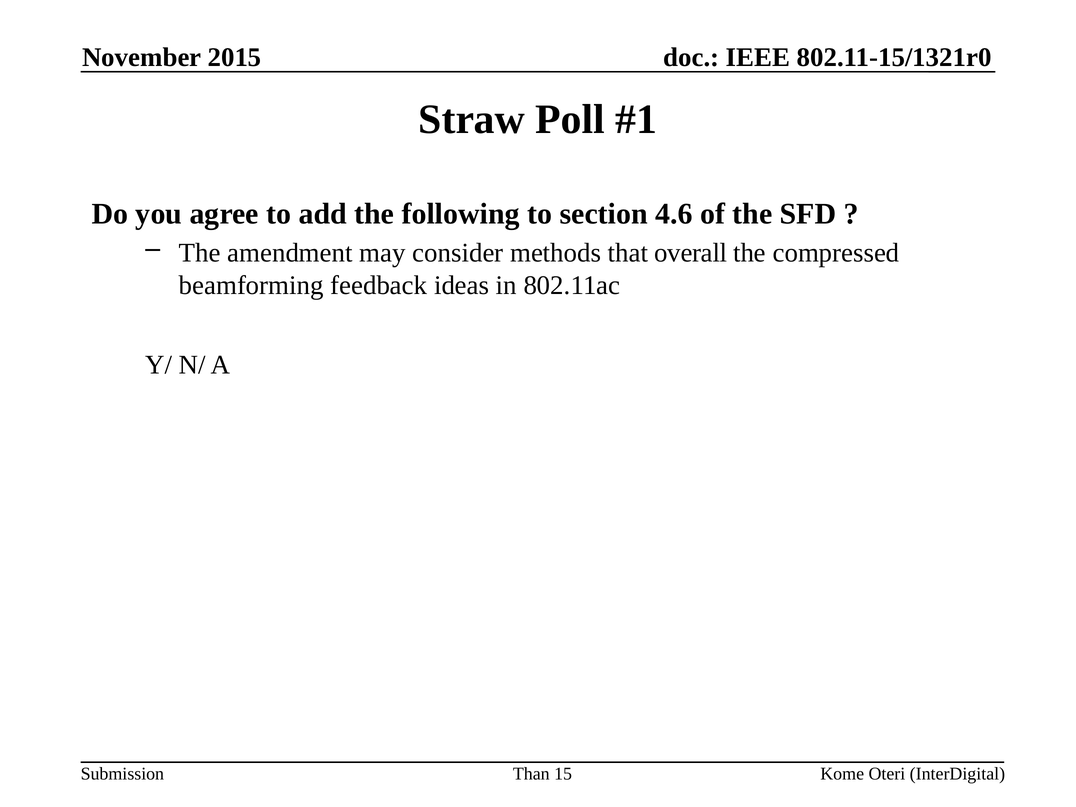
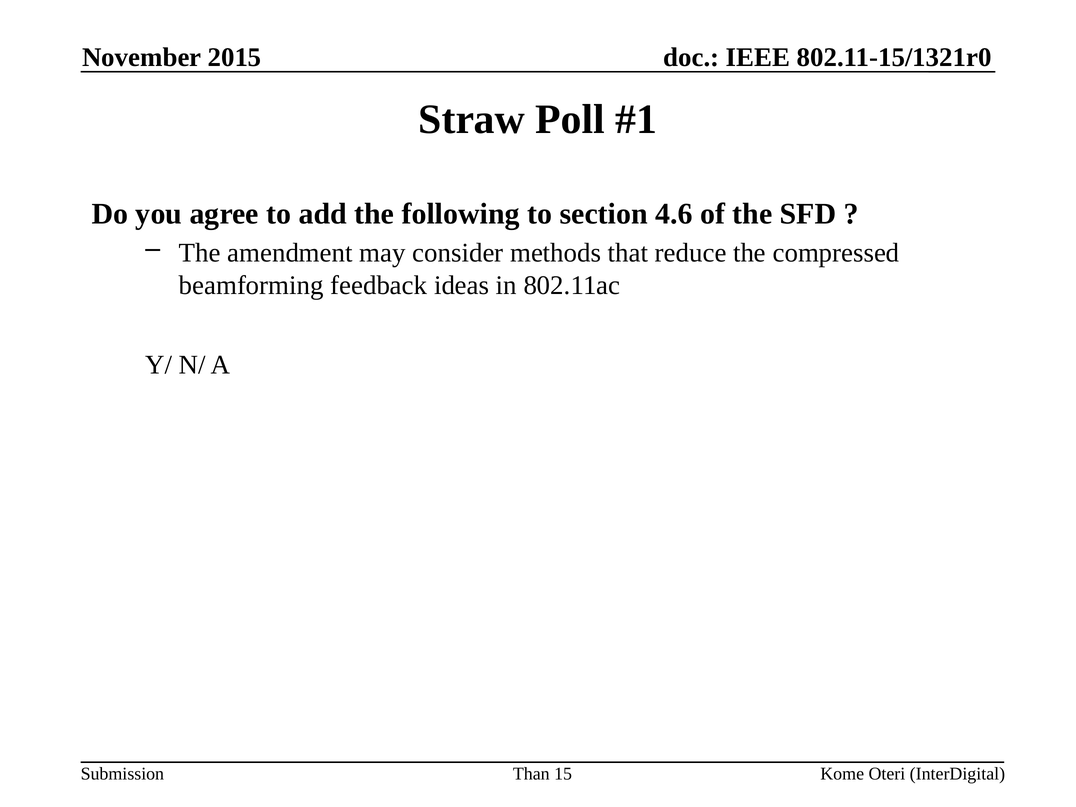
overall: overall -> reduce (691, 253)
